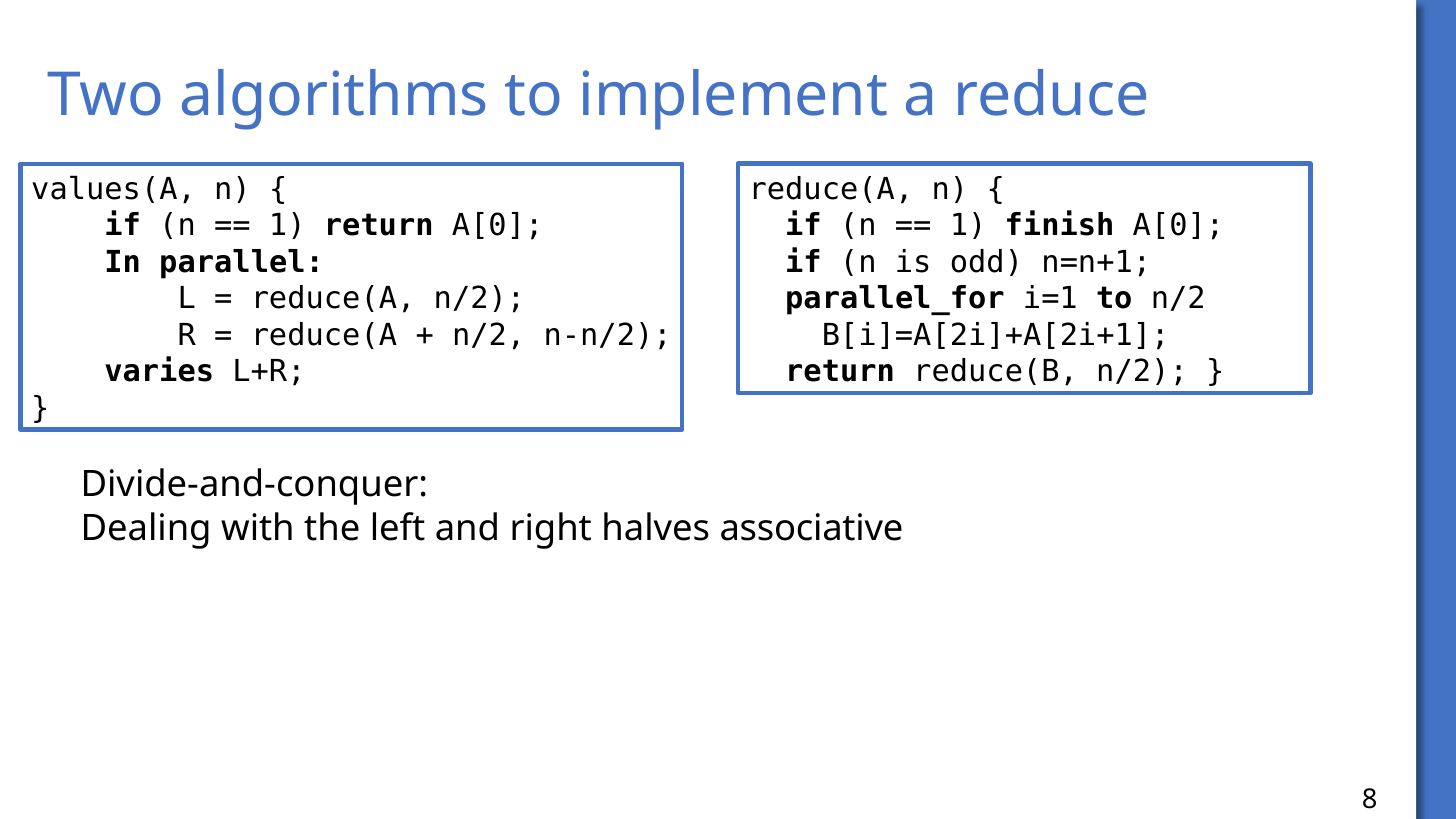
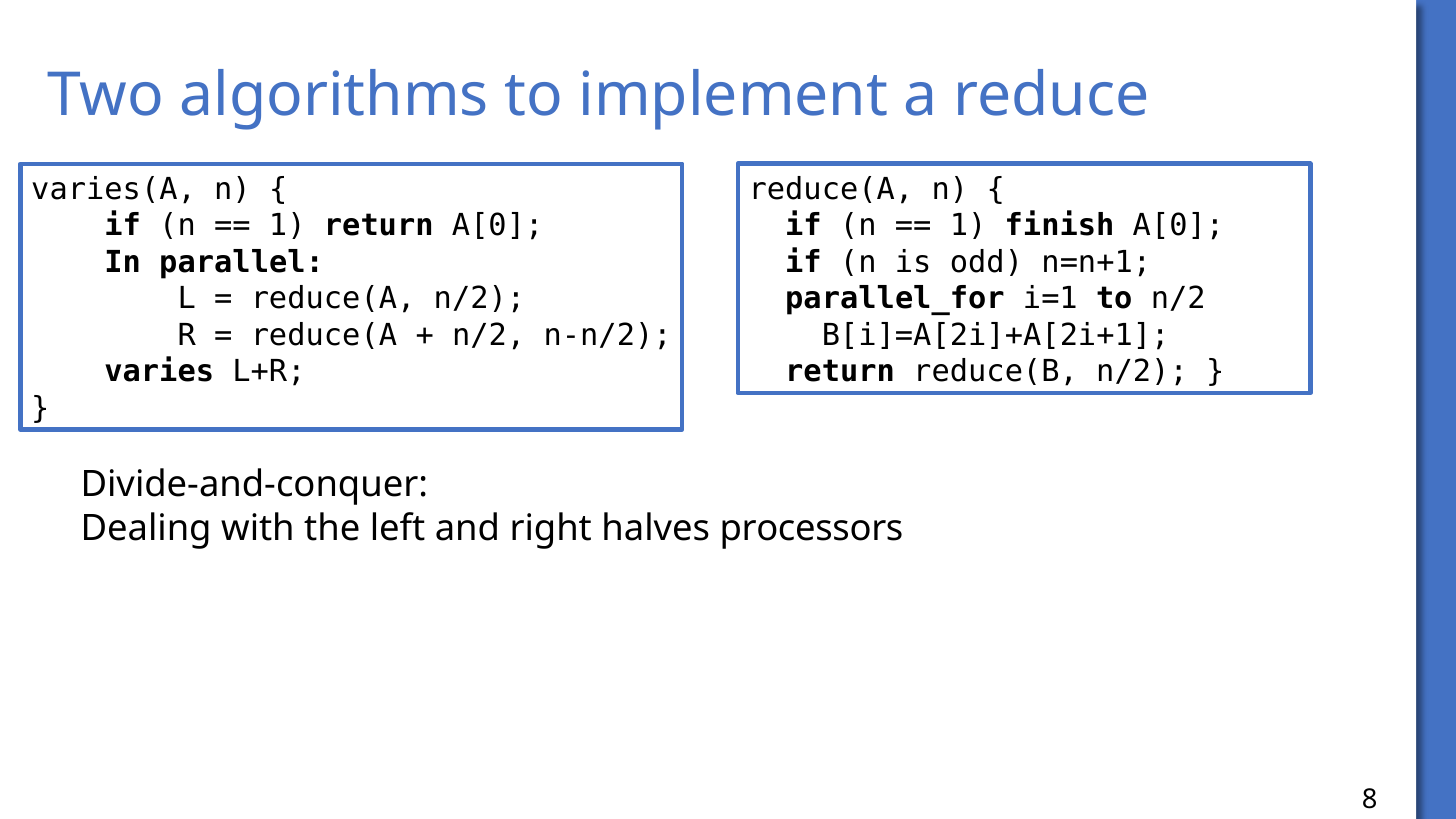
values(A: values(A -> varies(A (114, 190)
associative: associative -> processors (811, 528)
